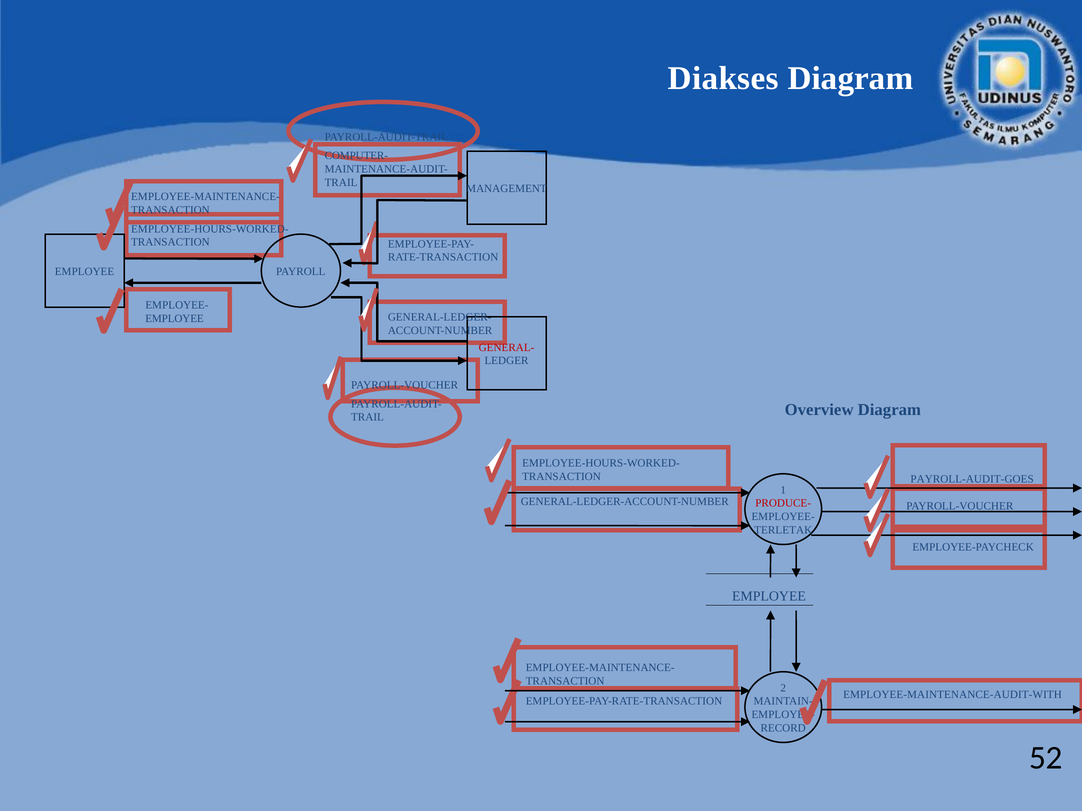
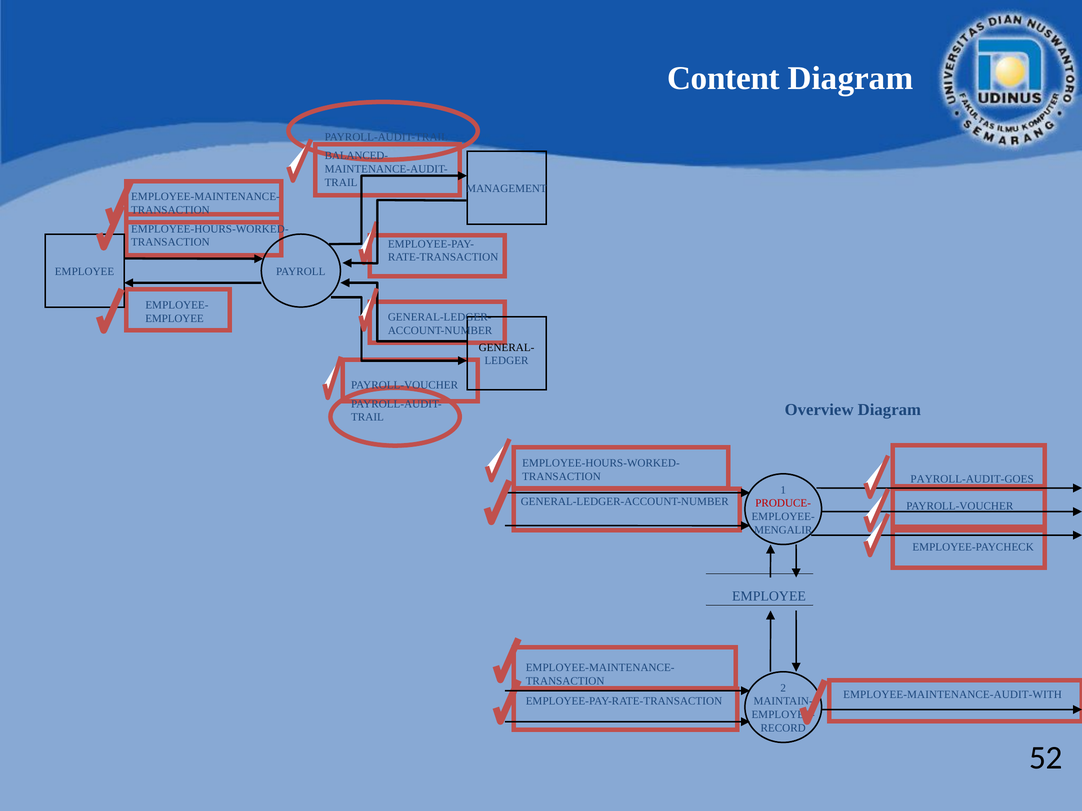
Diakses: Diakses -> Content (724, 78)
COMPUTER-: COMPUTER- -> BALANCED- (356, 156)
GENERAL- colour: red -> black (507, 348)
TERLETAK: TERLETAK -> MENGALIR (783, 530)
